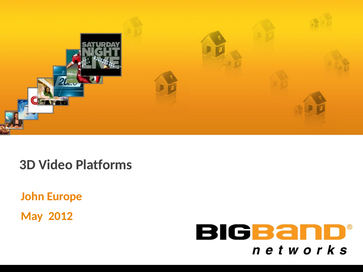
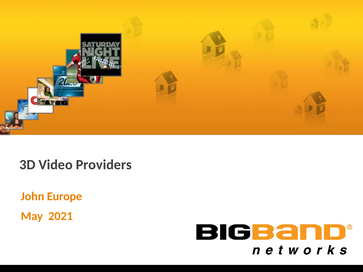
Platforms: Platforms -> Providers (104, 165)
2012: 2012 -> 2021 (61, 216)
